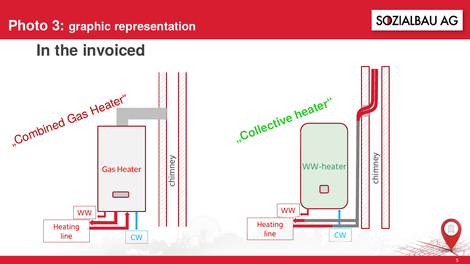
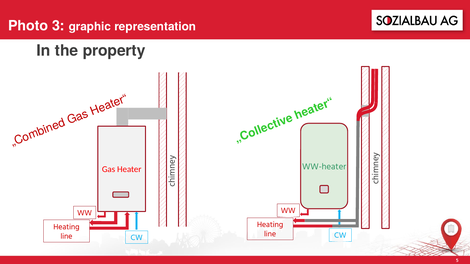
invoiced: invoiced -> property (114, 51)
